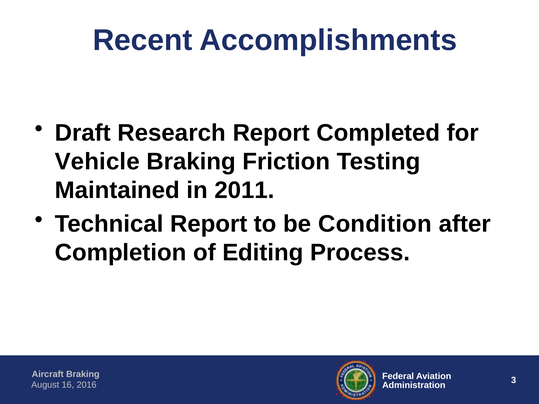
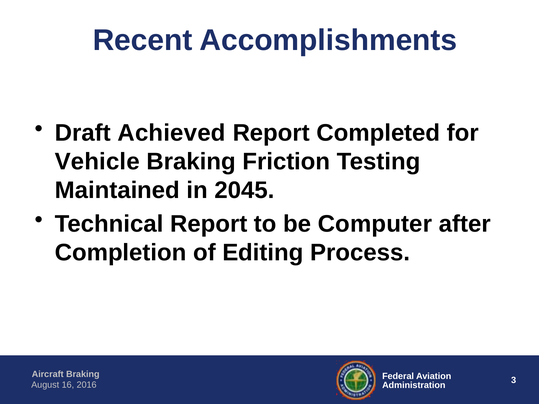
Research: Research -> Achieved (172, 133)
2011: 2011 -> 2045 (244, 190)
Condition: Condition -> Computer (375, 224)
